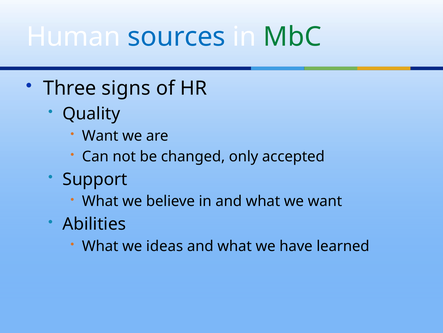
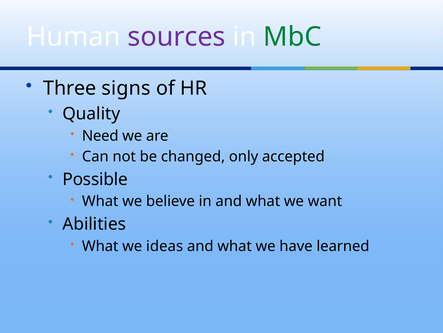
sources colour: blue -> purple (177, 37)
Want: Want -> Need (100, 135)
Support: Support -> Possible (95, 179)
